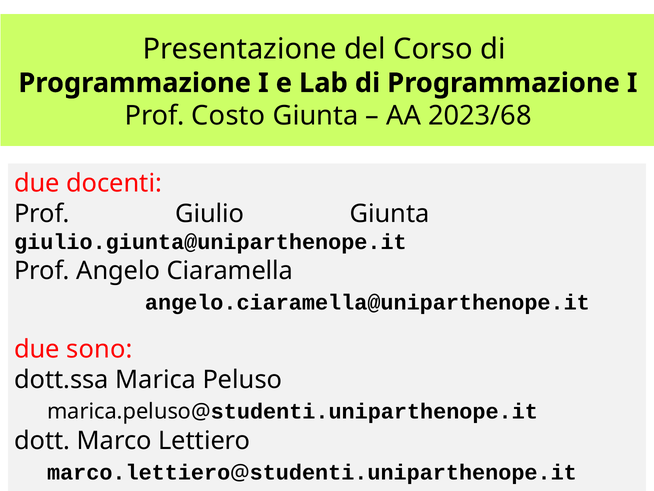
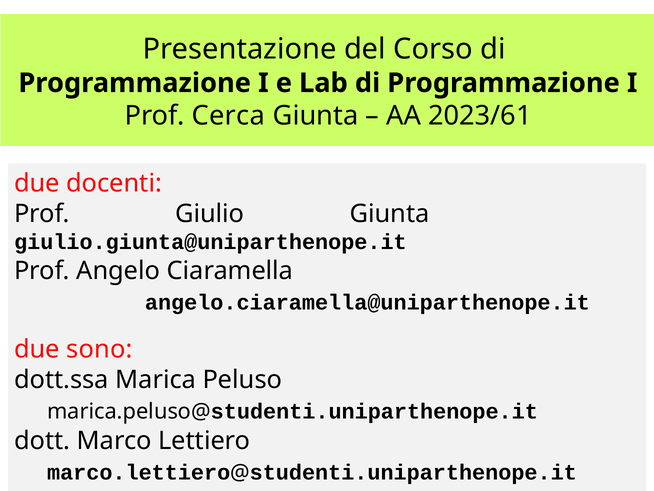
Costo: Costo -> Cerca (228, 116)
2023/68: 2023/68 -> 2023/61 (480, 116)
